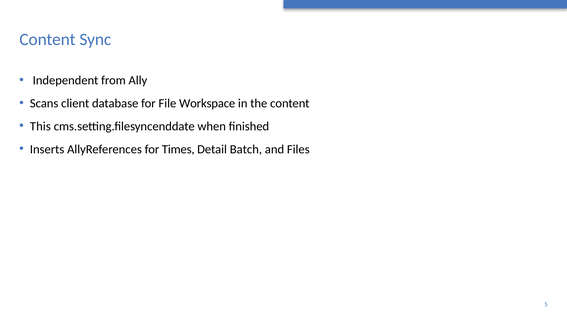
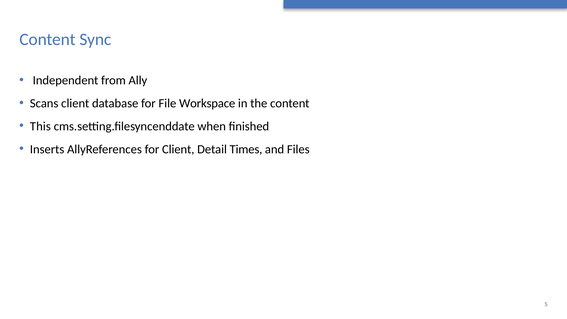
for Times: Times -> Client (178, 149)
Batch: Batch -> Times (246, 149)
